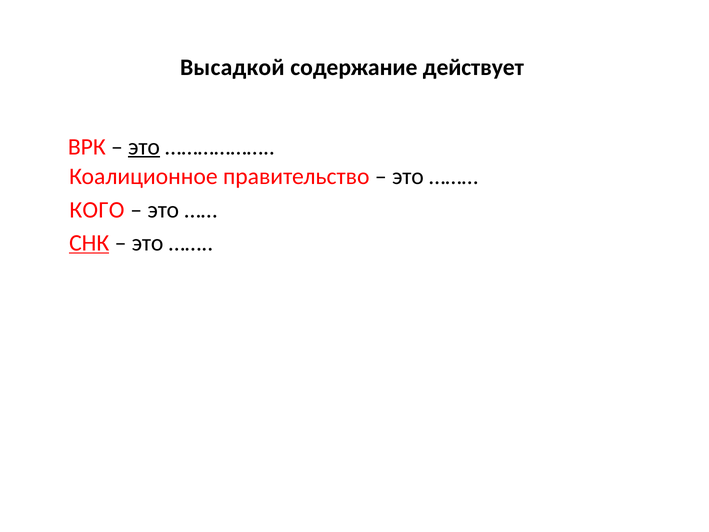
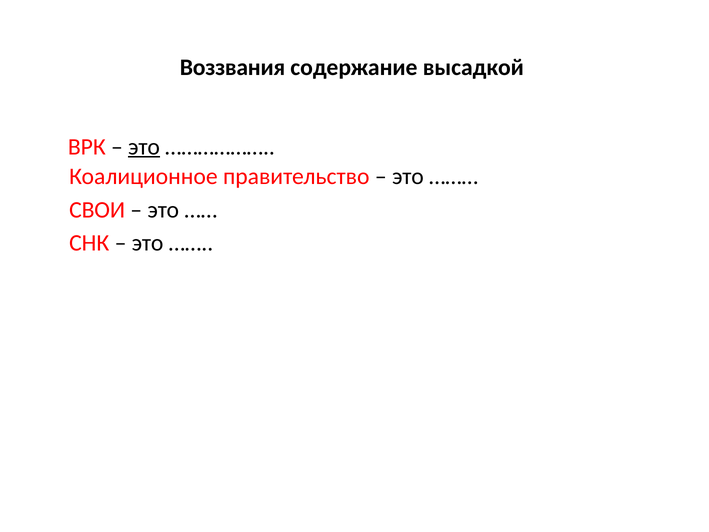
Высадкой: Высадкой -> Воззвания (233, 67)
действует: действует -> высадкой (473, 67)
КОГО: КОГО -> СВОИ (97, 210)
СНК underline: present -> none (89, 243)
